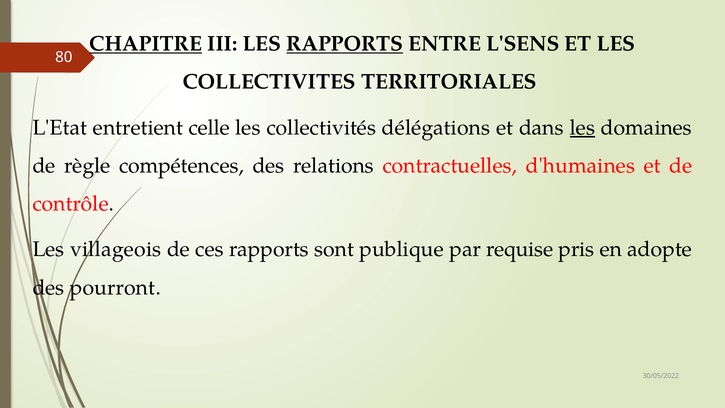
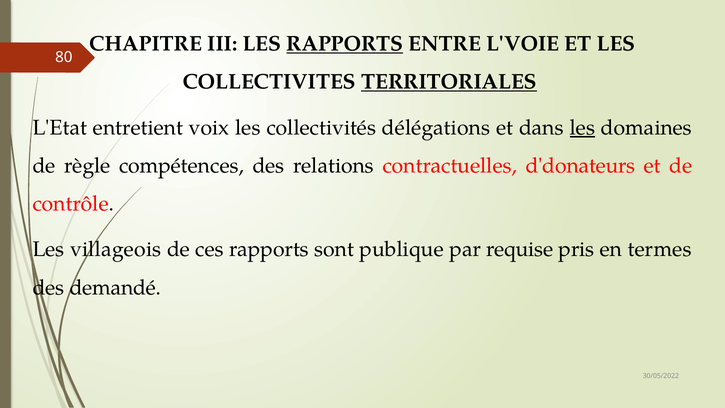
CHAPITRE underline: present -> none (146, 44)
L'SENS: L'SENS -> L'VOIE (523, 44)
TERRITORIALES underline: none -> present (449, 82)
celle: celle -> voix (209, 128)
d'humaines: d'humaines -> d'donateurs (580, 166)
adopte: adopte -> termes (660, 249)
pourront: pourront -> demandé (115, 287)
